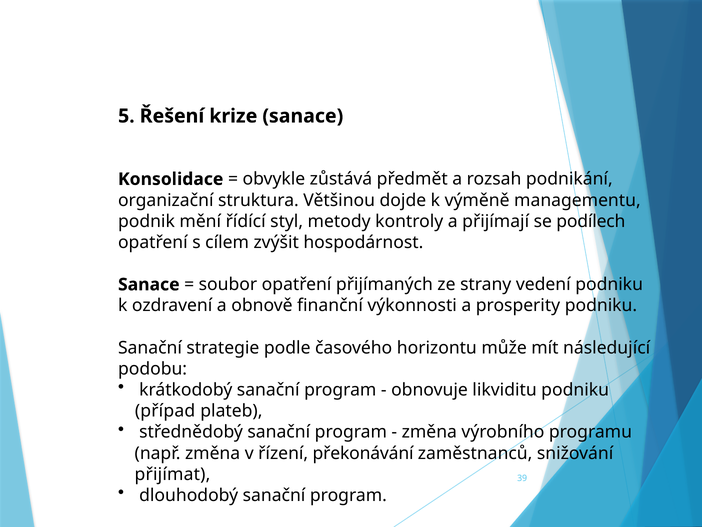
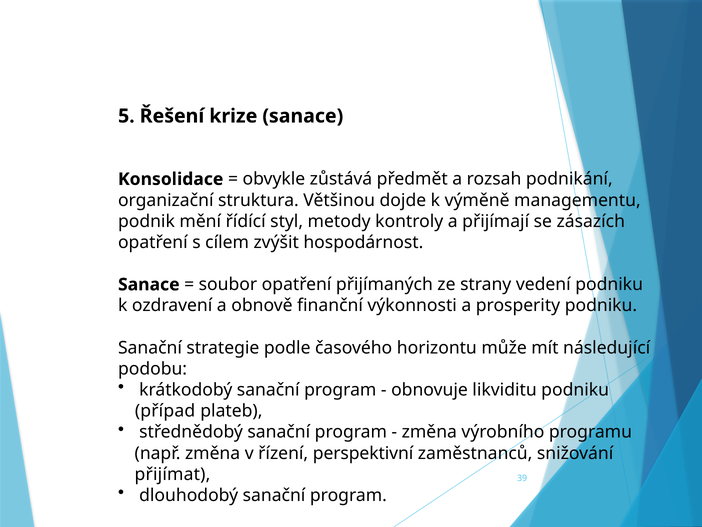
podílech: podílech -> zásazích (591, 221)
překonávání: překonávání -> perspektivní (363, 453)
